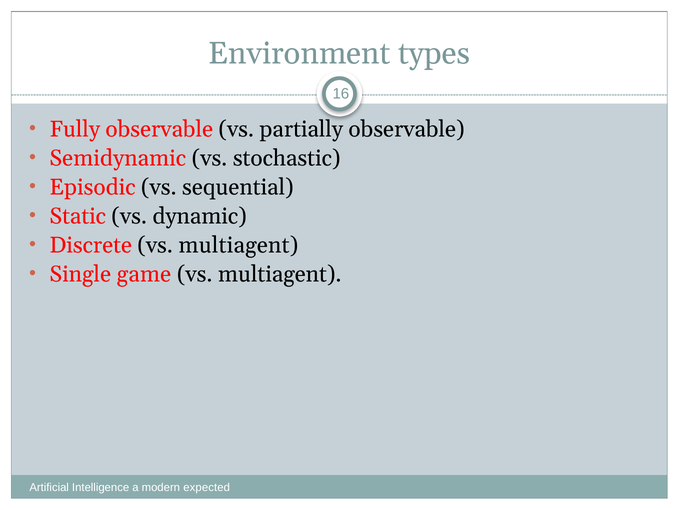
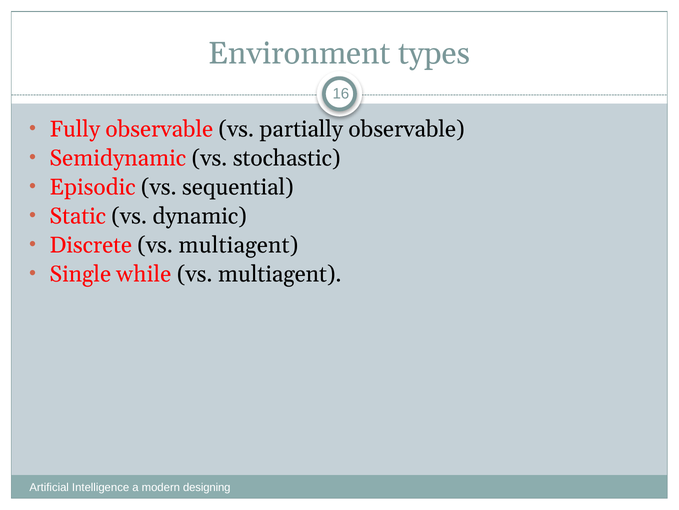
game: game -> while (144, 274)
expected: expected -> designing (207, 487)
